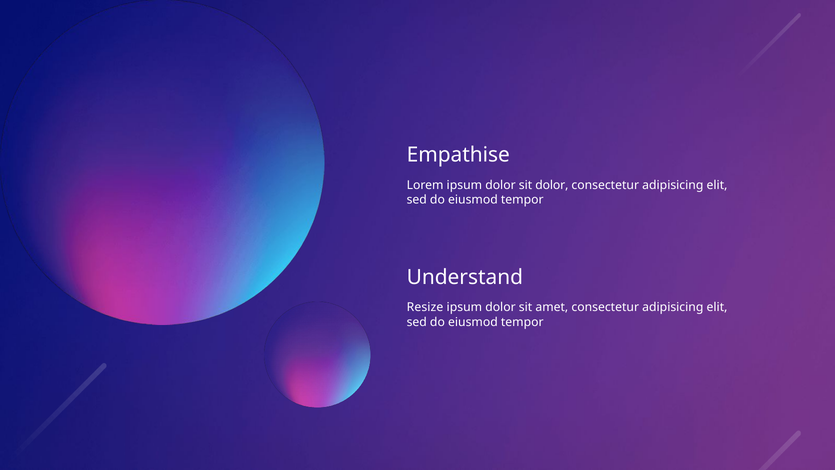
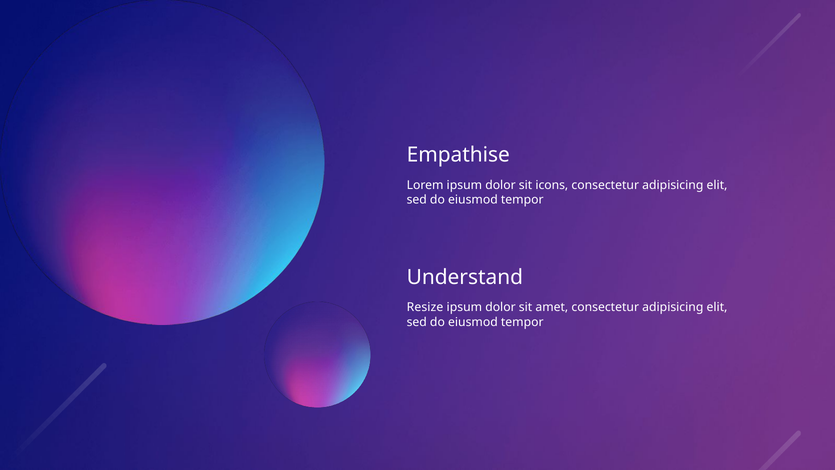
sit dolor: dolor -> icons (552, 185)
